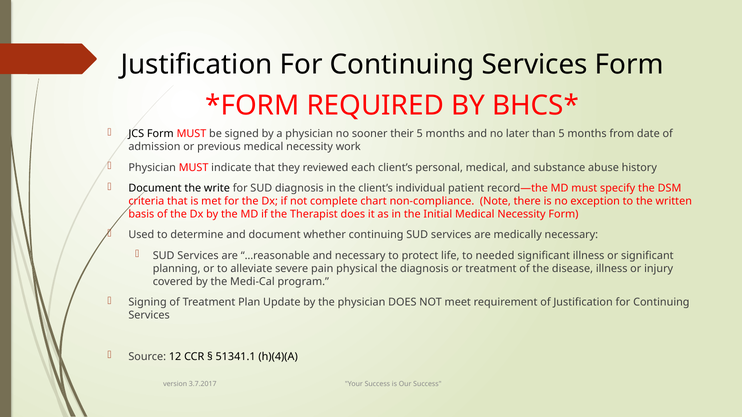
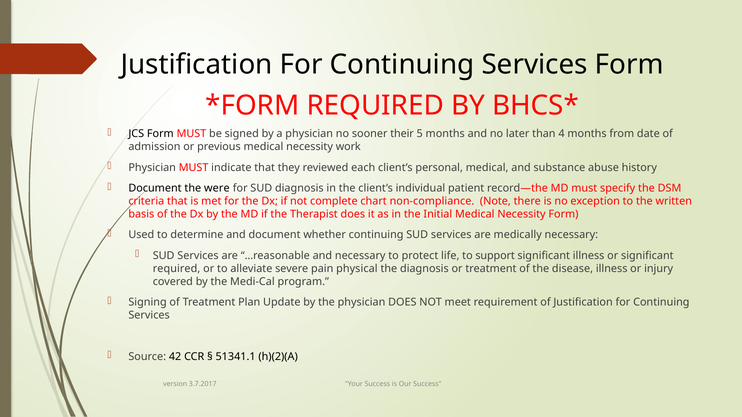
than 5: 5 -> 4 (561, 134)
write: write -> were (217, 188)
needed: needed -> support (495, 256)
planning: planning -> required (177, 269)
12: 12 -> 42 (175, 357)
h)(4)(A: h)(4)(A -> h)(2)(A (278, 357)
